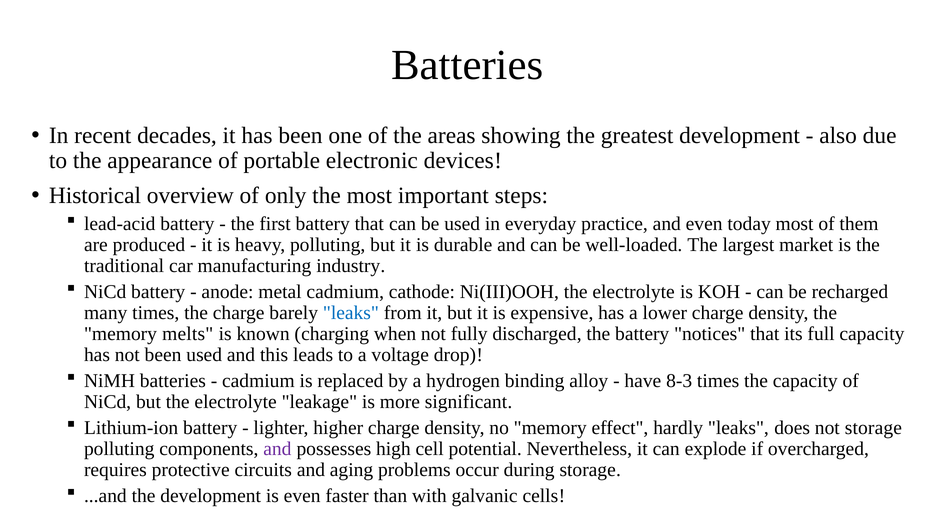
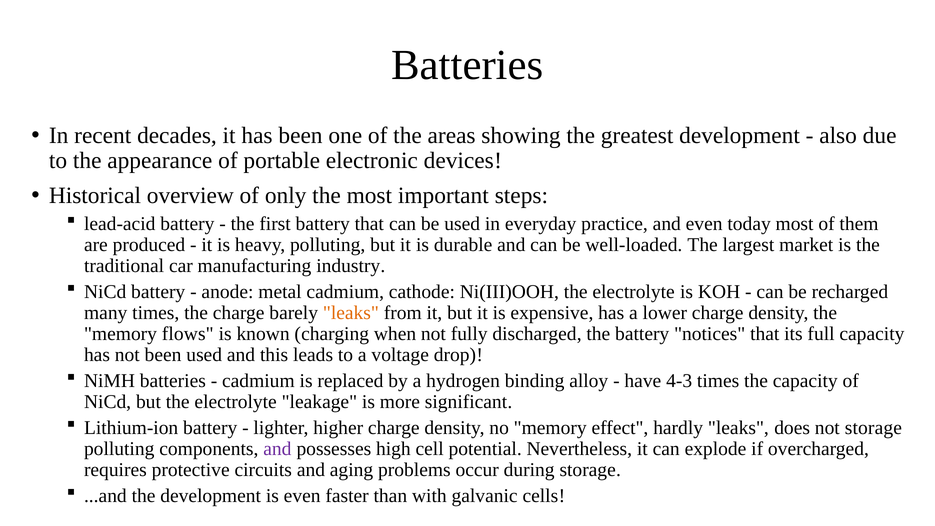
leaks colour: blue -> orange (351, 313)
melts: melts -> flows (188, 334)
8-3: 8-3 -> 4-3 (679, 381)
